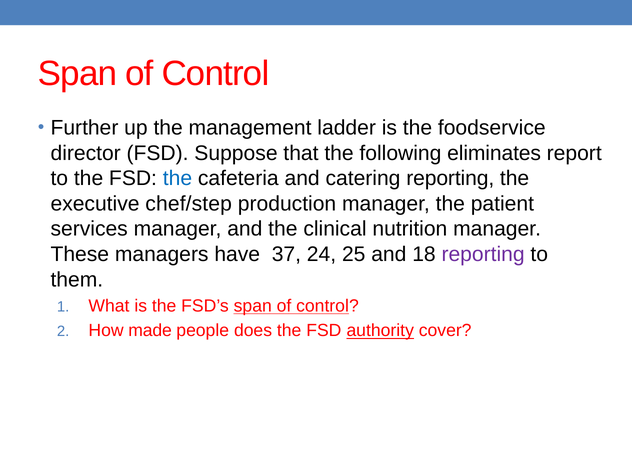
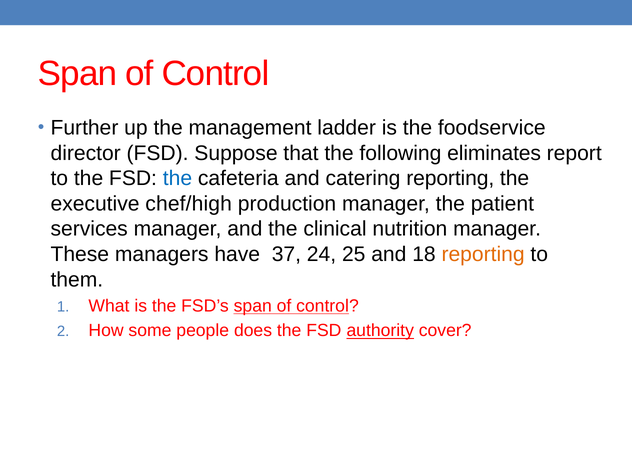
chef/step: chef/step -> chef/high (189, 204)
reporting colour: purple -> orange (483, 254)
made: made -> some (150, 331)
